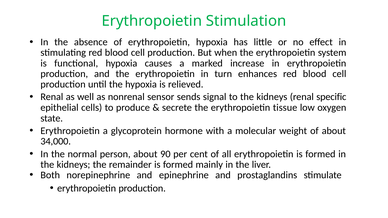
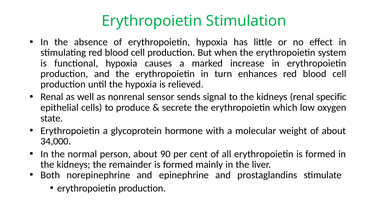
tissue: tissue -> which (285, 108)
